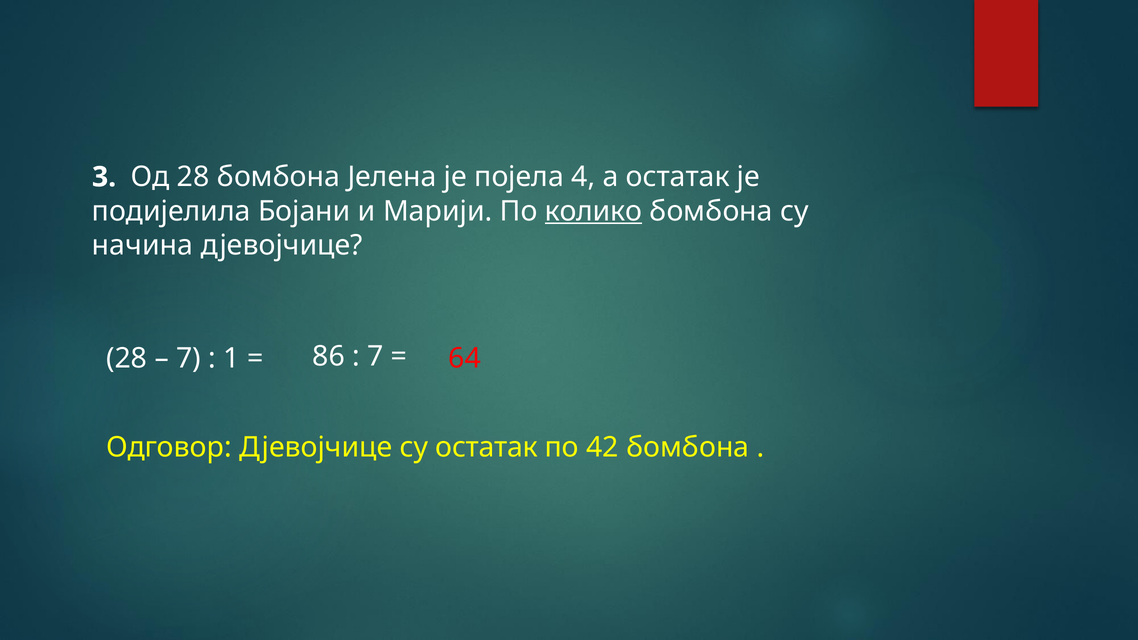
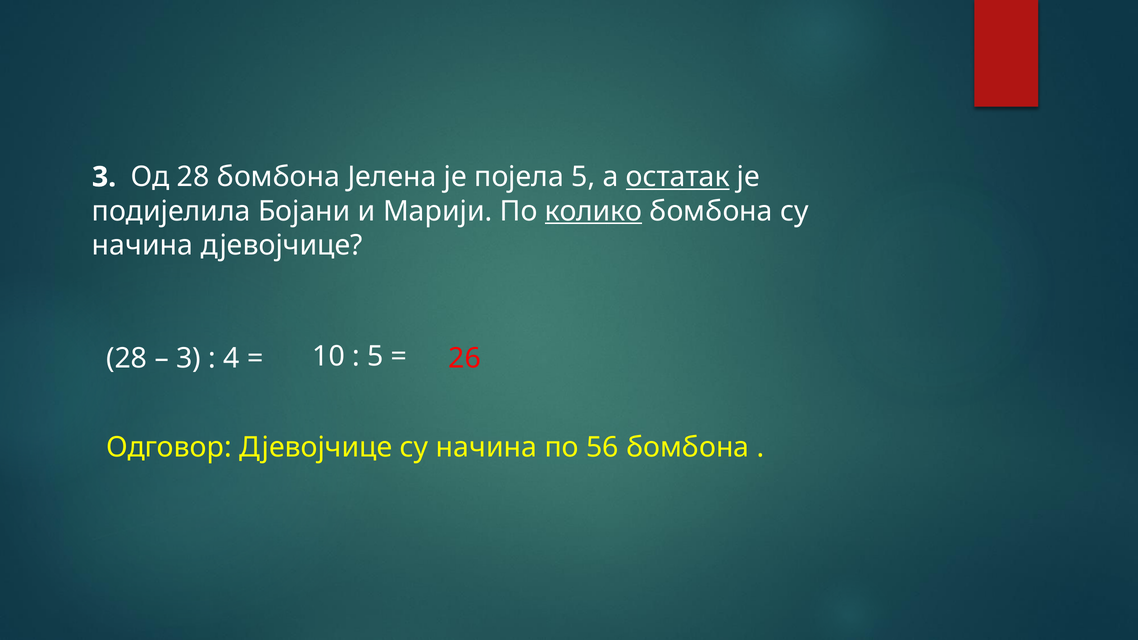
појела 4: 4 -> 5 (583, 177)
остатак underline: none -> present (678, 177)
7: 7 -> 3 (189, 359)
1: 1 -> 4 (231, 359)
86: 86 -> 10 (329, 356)
7: 7 -> 5 (375, 356)
64: 64 -> 26 (465, 359)
Дјевојчице су остатак: остатак -> начина (486, 447)
42: 42 -> 56 (602, 447)
